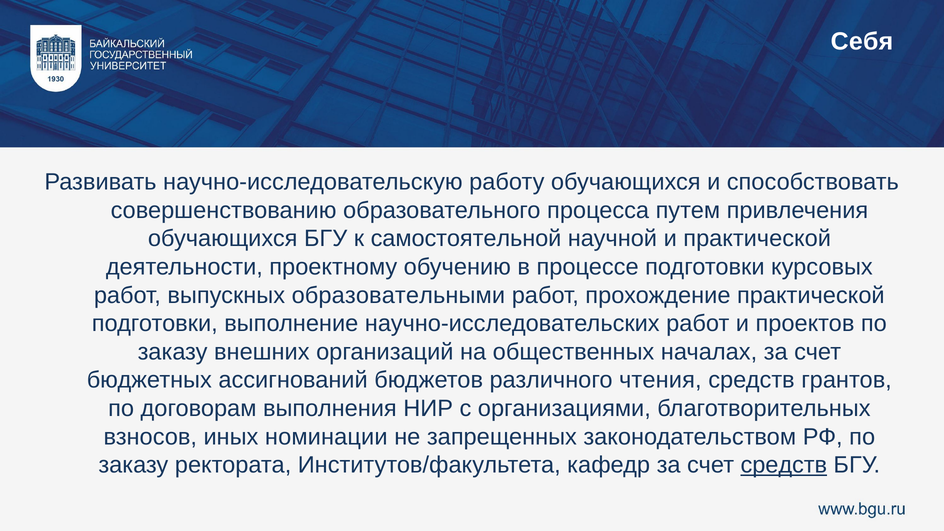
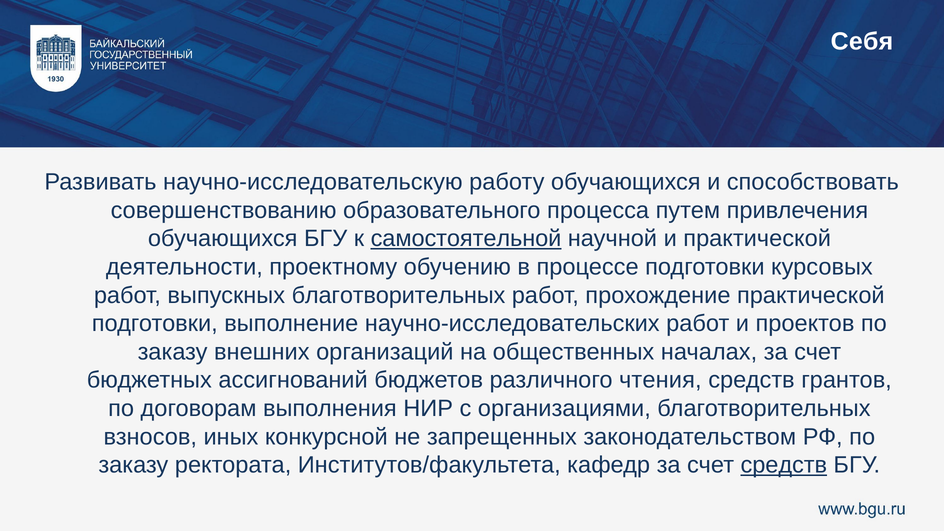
самостоятельной underline: none -> present (466, 239)
выпускных образовательными: образовательными -> благотворительных (399, 295)
номинации: номинации -> конкурсной (326, 437)
